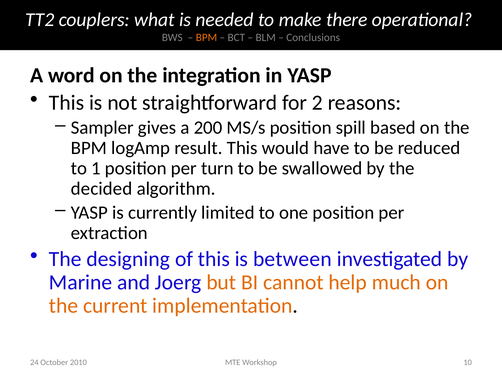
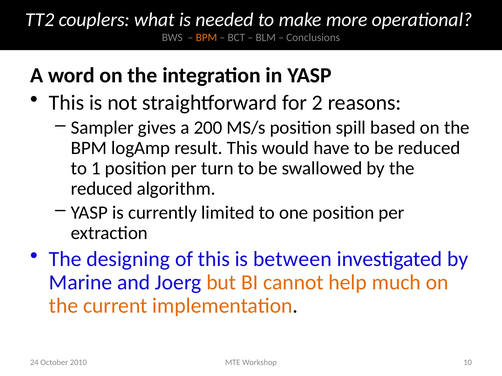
there: there -> more (347, 20)
decided: decided -> reduced (102, 189)
